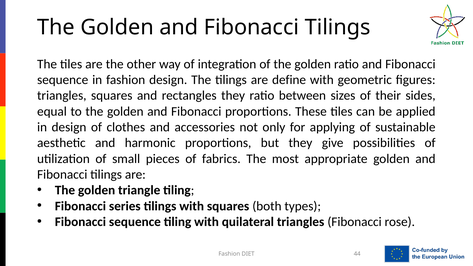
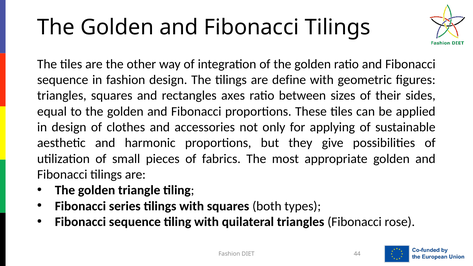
rectangles they: they -> axes (233, 96)
